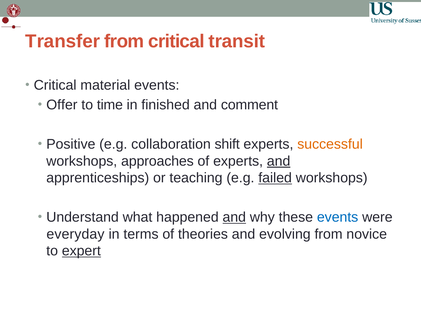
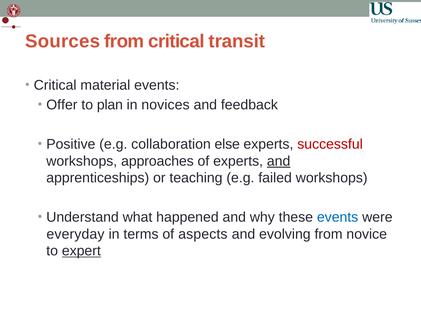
Transfer: Transfer -> Sources (63, 41)
time: time -> plan (110, 105)
finished: finished -> novices (166, 105)
comment: comment -> feedback (249, 105)
shift: shift -> else (227, 144)
successful colour: orange -> red (330, 144)
failed underline: present -> none (275, 178)
and underline: present -> none (234, 217)
theories: theories -> aspects (203, 234)
